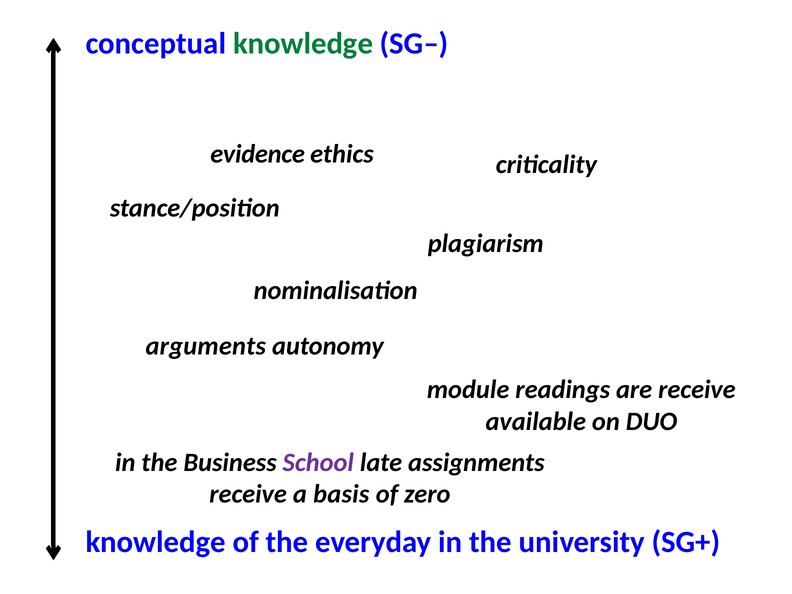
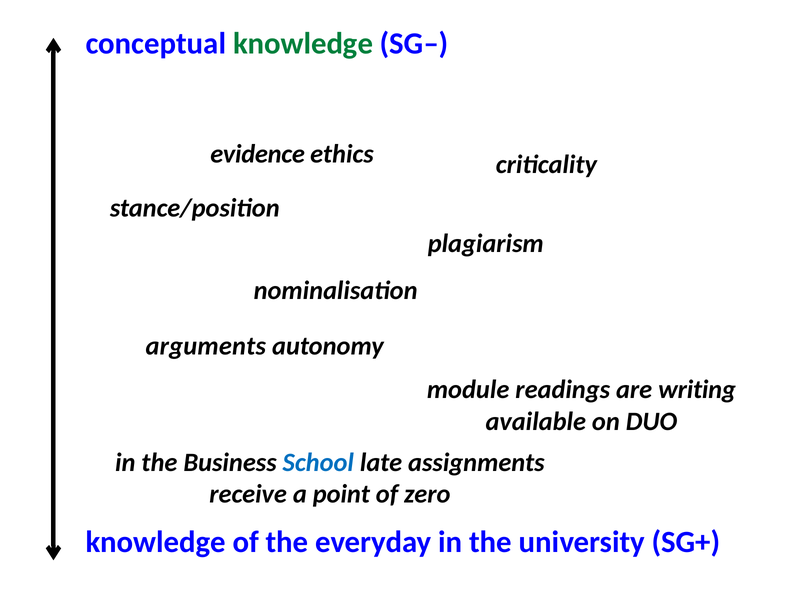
are receive: receive -> writing (697, 390)
School colour: purple -> blue (318, 462)
basis: basis -> point (341, 494)
